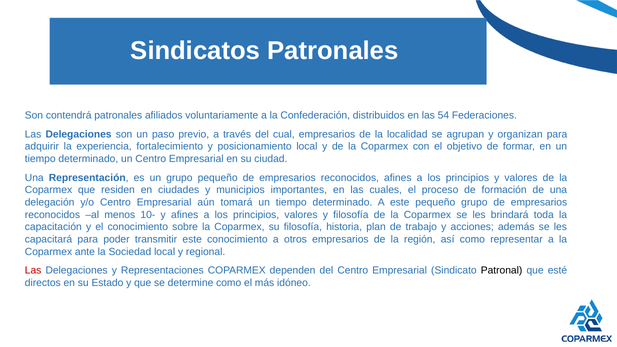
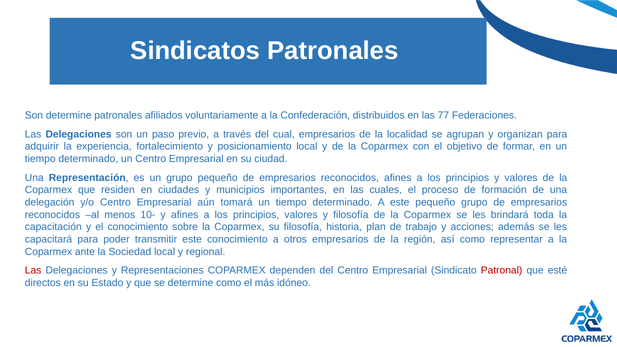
Son contendrá: contendrá -> determine (69, 115)
54: 54 -> 77 (443, 115)
Patronal colour: black -> red (502, 270)
